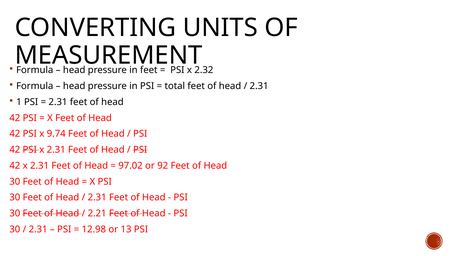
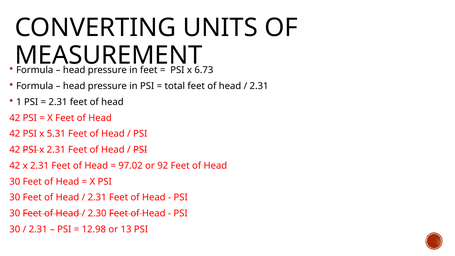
2.32: 2.32 -> 6.73 (204, 70)
9.74: 9.74 -> 5.31 (56, 134)
2.21: 2.21 -> 2.30 (97, 213)
